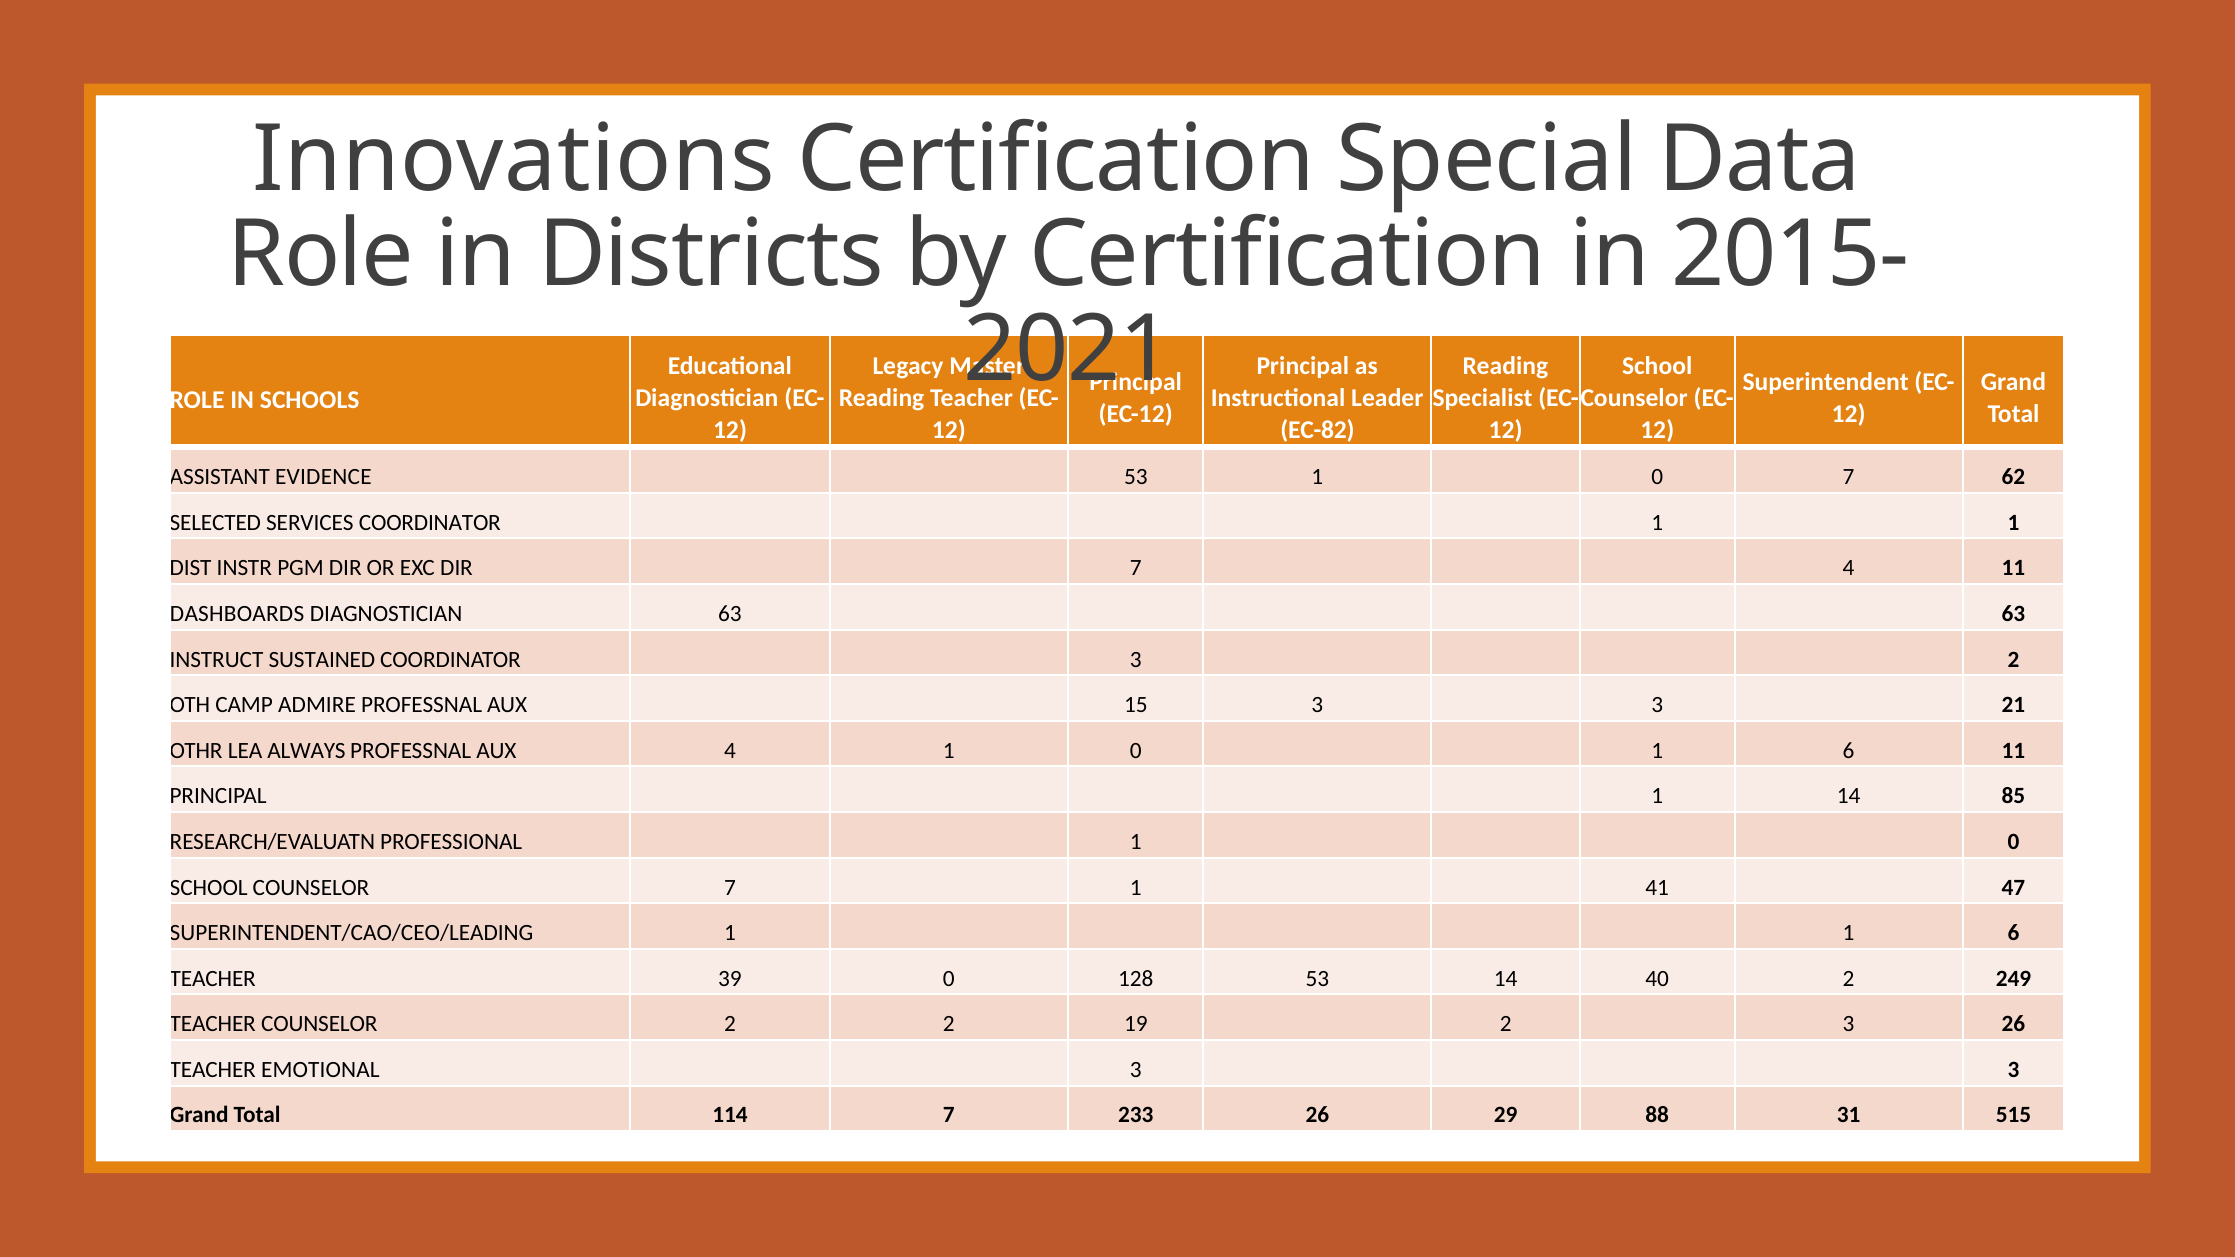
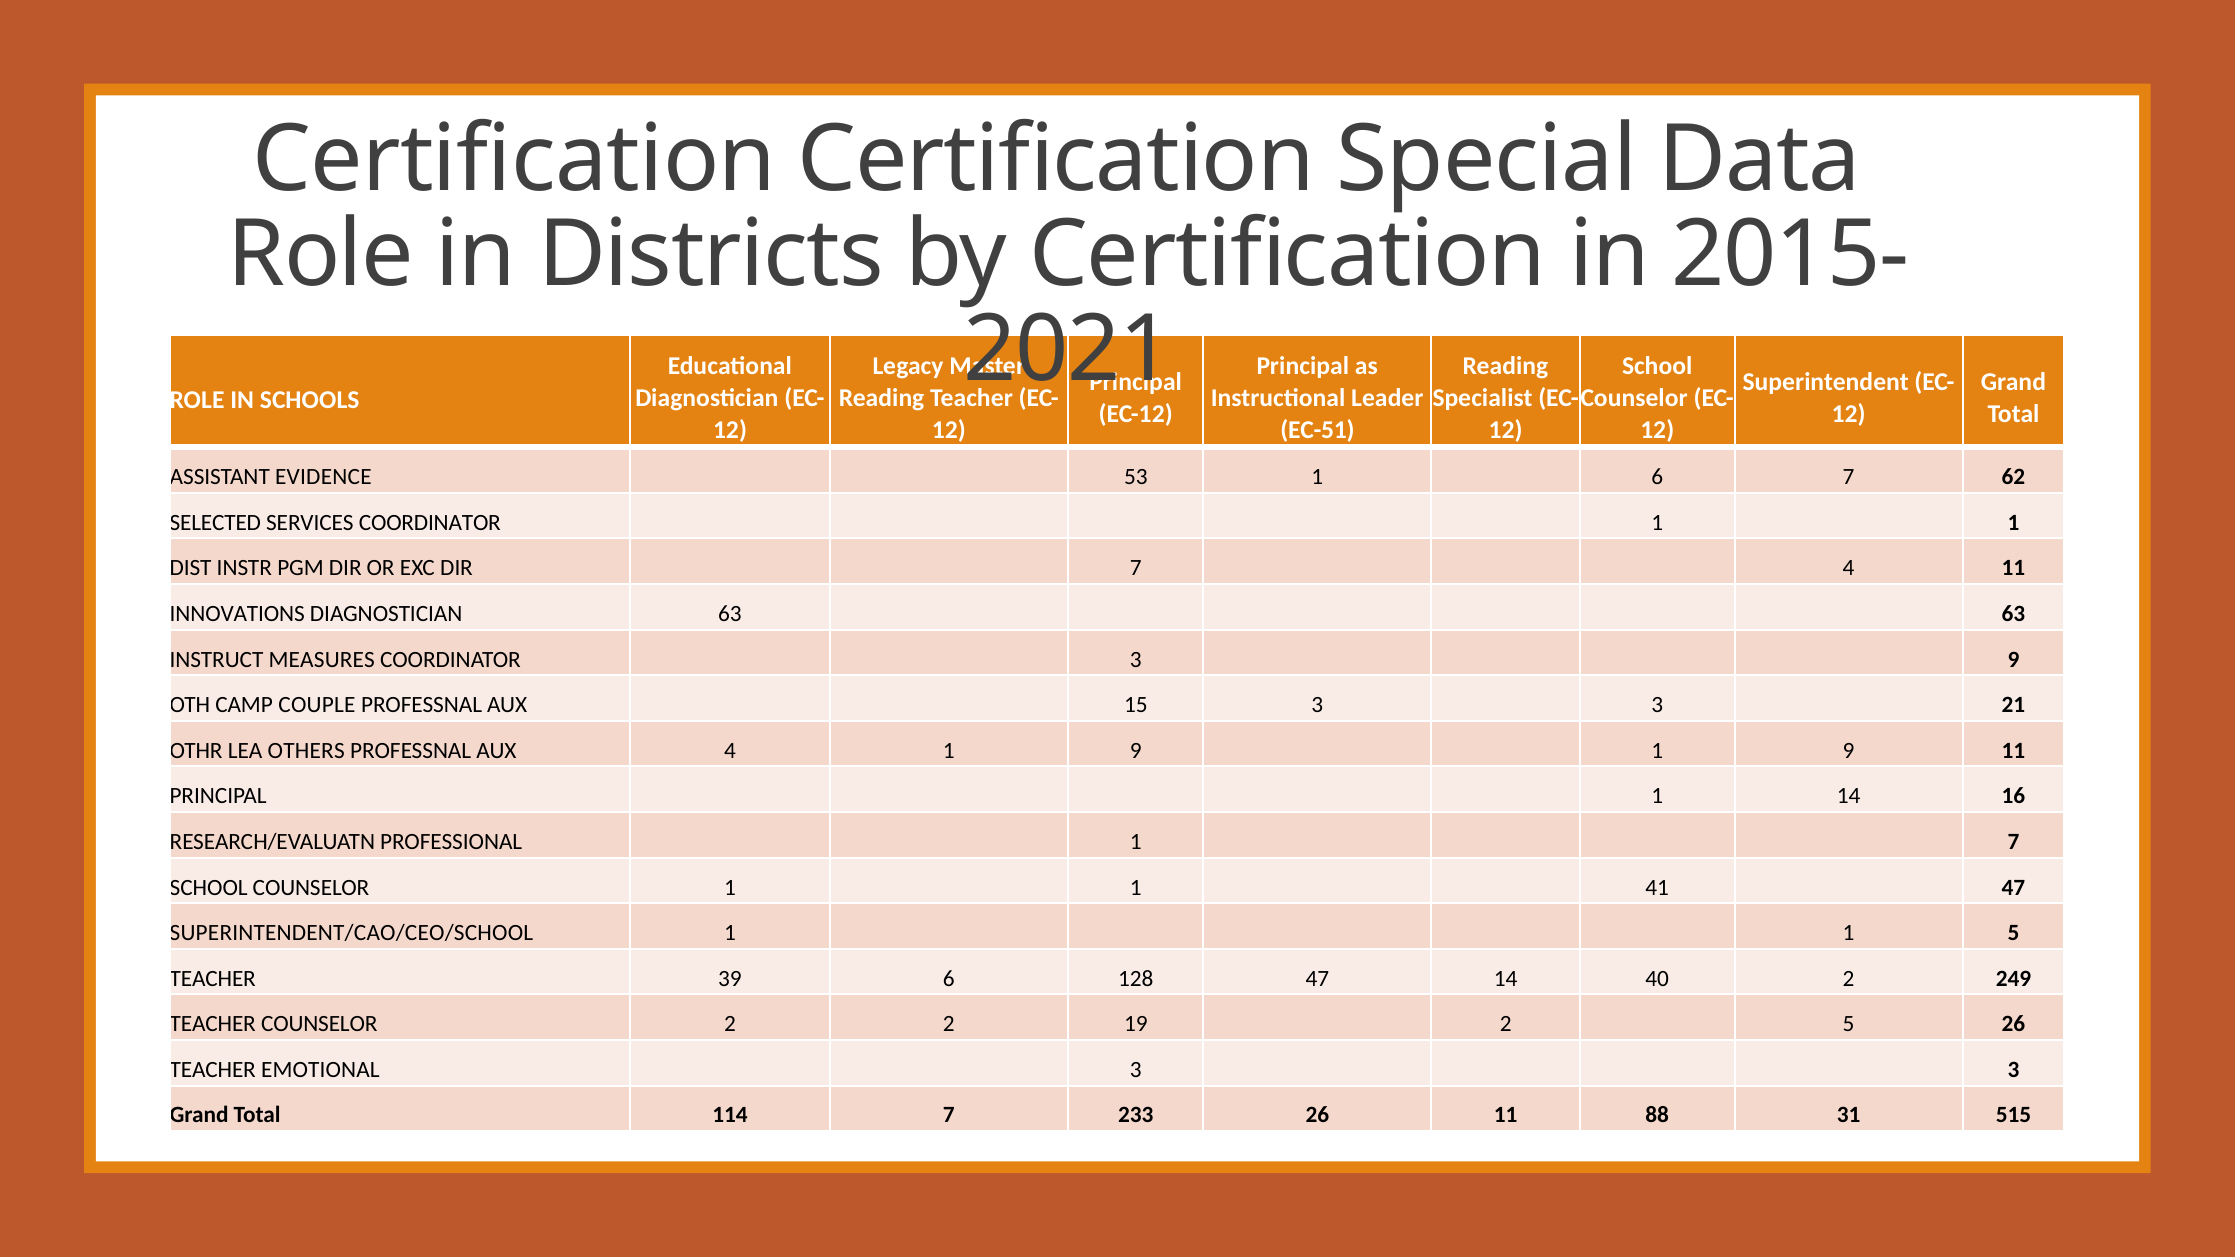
Innovations: Innovations -> Certification (514, 160)
EC-82: EC-82 -> EC-51 (1318, 430)
53 1 0: 0 -> 6 (1657, 477)
DASHBOARDS: DASHBOARDS -> INNOVATIONS (237, 614)
SUSTAINED: SUSTAINED -> MEASURES (322, 659)
3 2: 2 -> 9 (2013, 659)
ADMIRE: ADMIRE -> COUPLE (317, 705)
ALWAYS: ALWAYS -> OTHERS (306, 751)
4 1 0: 0 -> 9 (1136, 751)
6: 6 -> 9 (1849, 751)
85: 85 -> 16 (2013, 796)
PROFESSIONAL 1 0: 0 -> 7 (2013, 842)
COUNSELOR 7: 7 -> 1 (730, 887)
SUPERINTENDENT/CAO/CEO/LEADING: SUPERINTENDENT/CAO/CEO/LEADING -> SUPERINTENDENT/CAO/CEO/SCHOOL (351, 933)
1 1 6: 6 -> 5 (2013, 933)
39 0: 0 -> 6 (949, 979)
128 53: 53 -> 47 (1317, 979)
2 3: 3 -> 5 (1849, 1024)
26 29: 29 -> 11 (1506, 1115)
